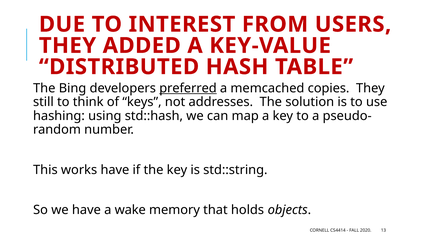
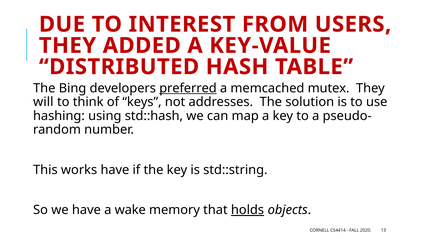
copies: copies -> mutex (329, 88)
still: still -> will (43, 102)
holds underline: none -> present (248, 210)
